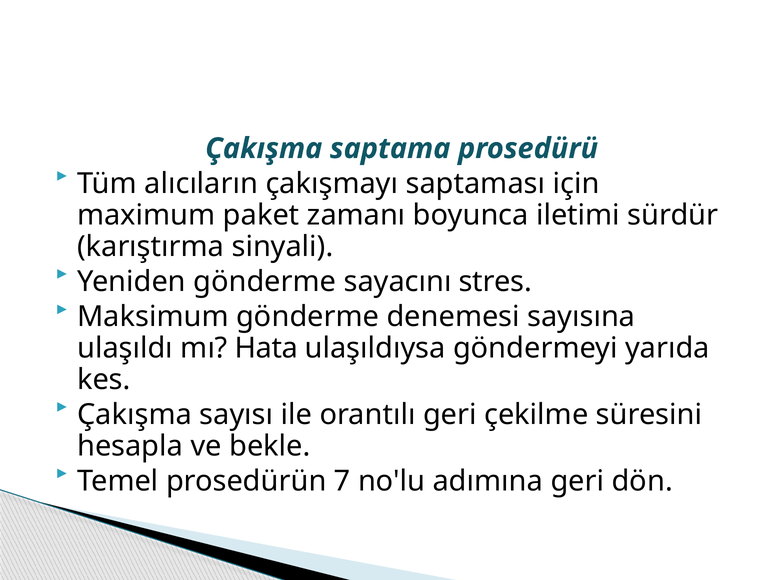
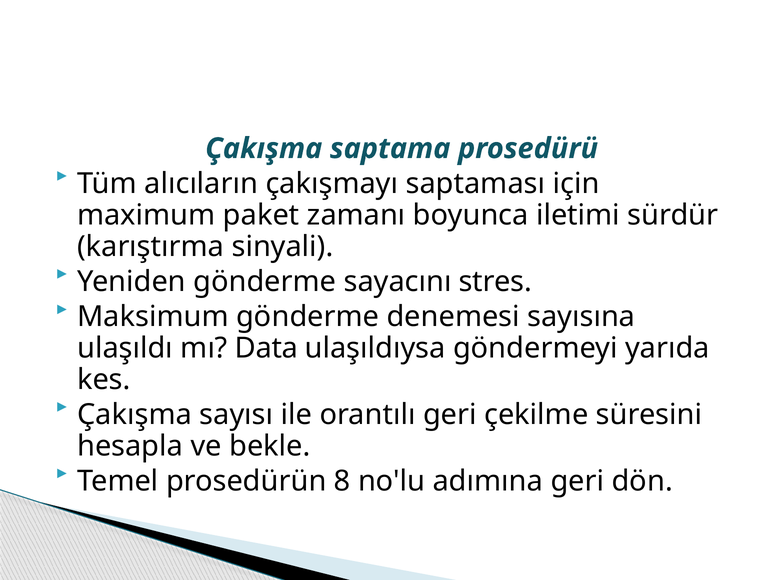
Hata: Hata -> Data (266, 348)
7: 7 -> 8 (342, 481)
